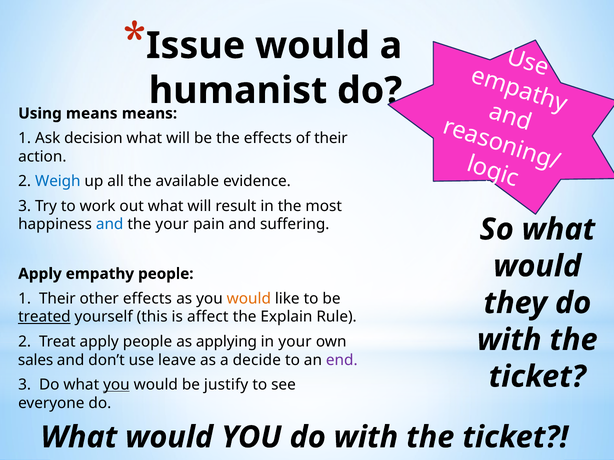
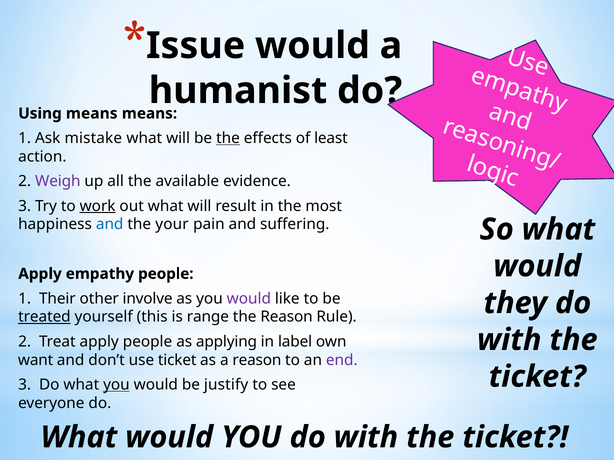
decision: decision -> mistake (93, 138)
the underline: none -> present (228, 138)
of their: their -> least (331, 138)
Weigh colour: blue -> purple (58, 181)
work underline: none -> present (98, 206)
other effects: effects -> involve (148, 299)
would colour: orange -> purple (249, 299)
affect: affect -> range (208, 317)
the Explain: Explain -> Reason (287, 317)
in your: your -> label (295, 342)
sales: sales -> want (36, 360)
use leave: leave -> ticket (177, 360)
a decide: decide -> reason (257, 360)
